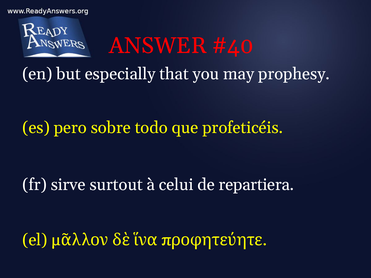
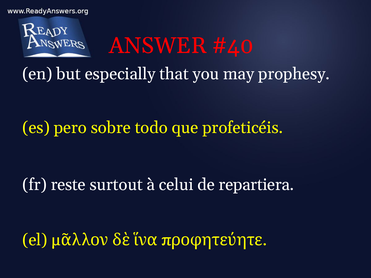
sirve: sirve -> reste (68, 185)
